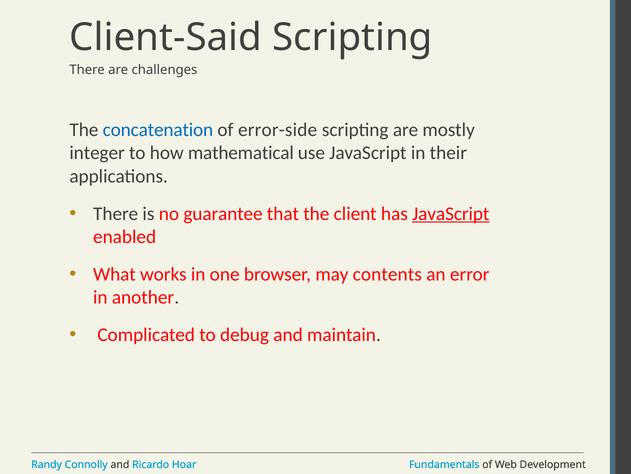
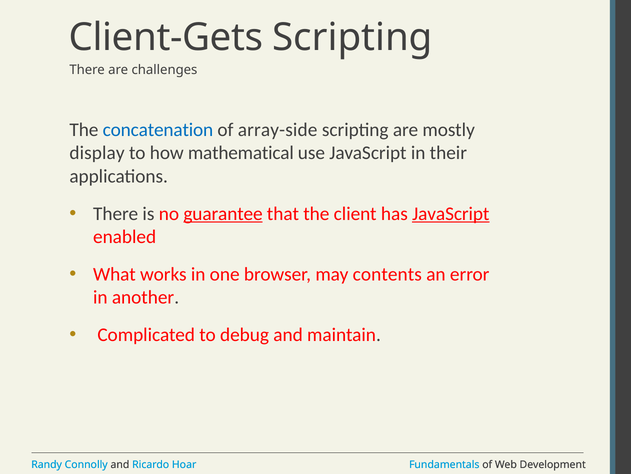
Client-Said: Client-Said -> Client-Gets (166, 37)
error-side: error-side -> array-side (278, 130)
integer: integer -> display (97, 153)
guarantee underline: none -> present (223, 213)
